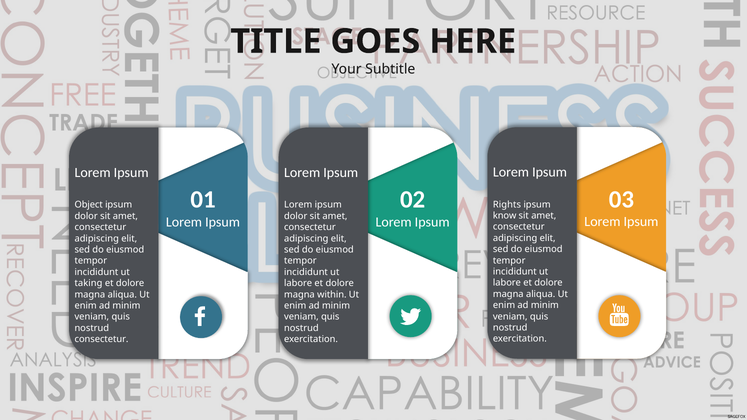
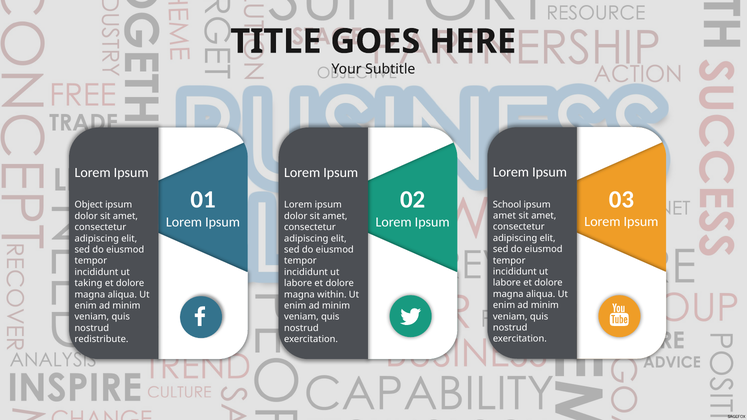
Rights: Rights -> School (507, 205)
know: know -> amet (505, 216)
consectetur: consectetur -> redistribute (101, 339)
